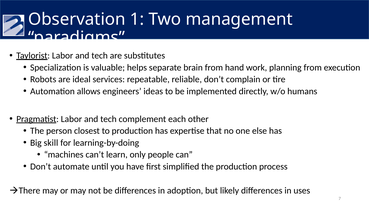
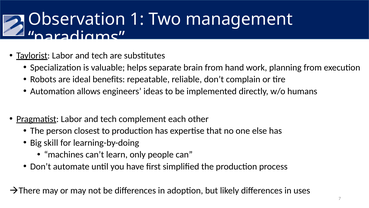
services: services -> benefits (109, 79)
